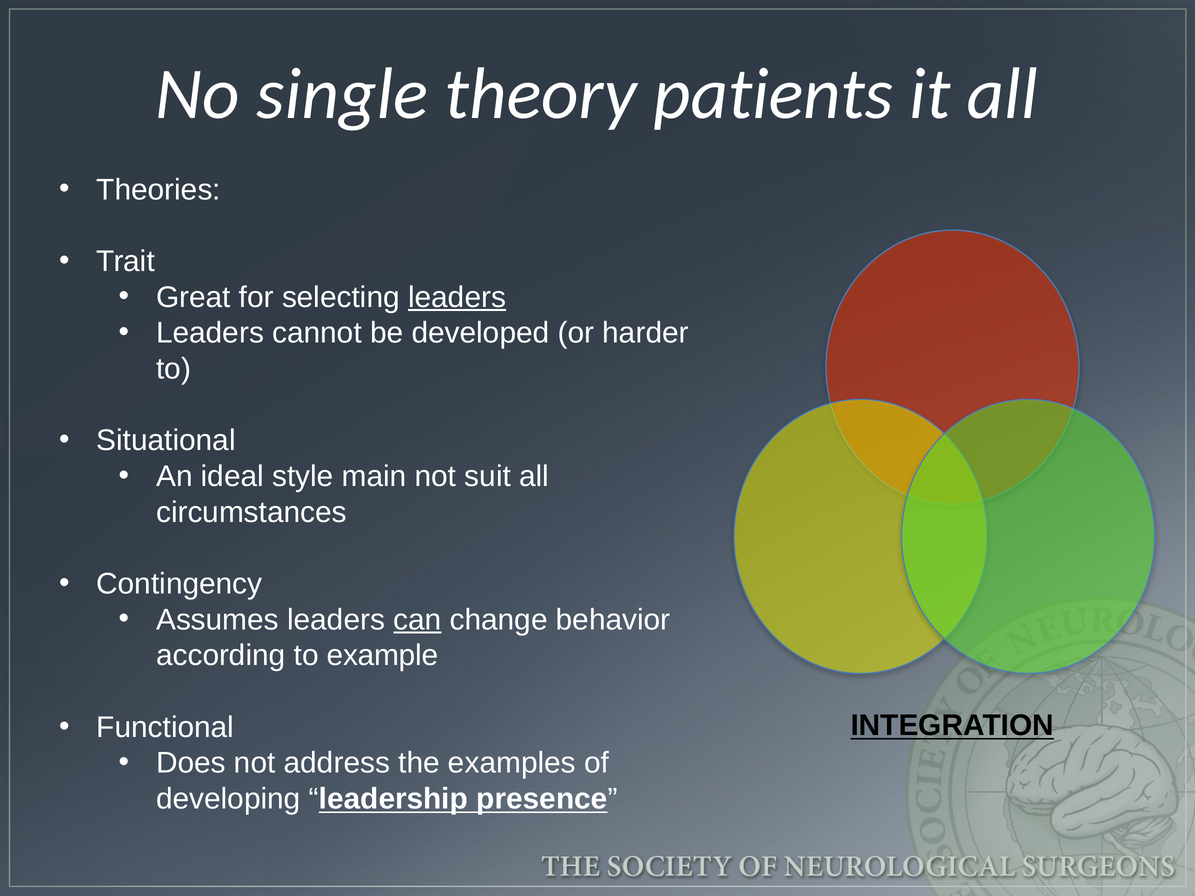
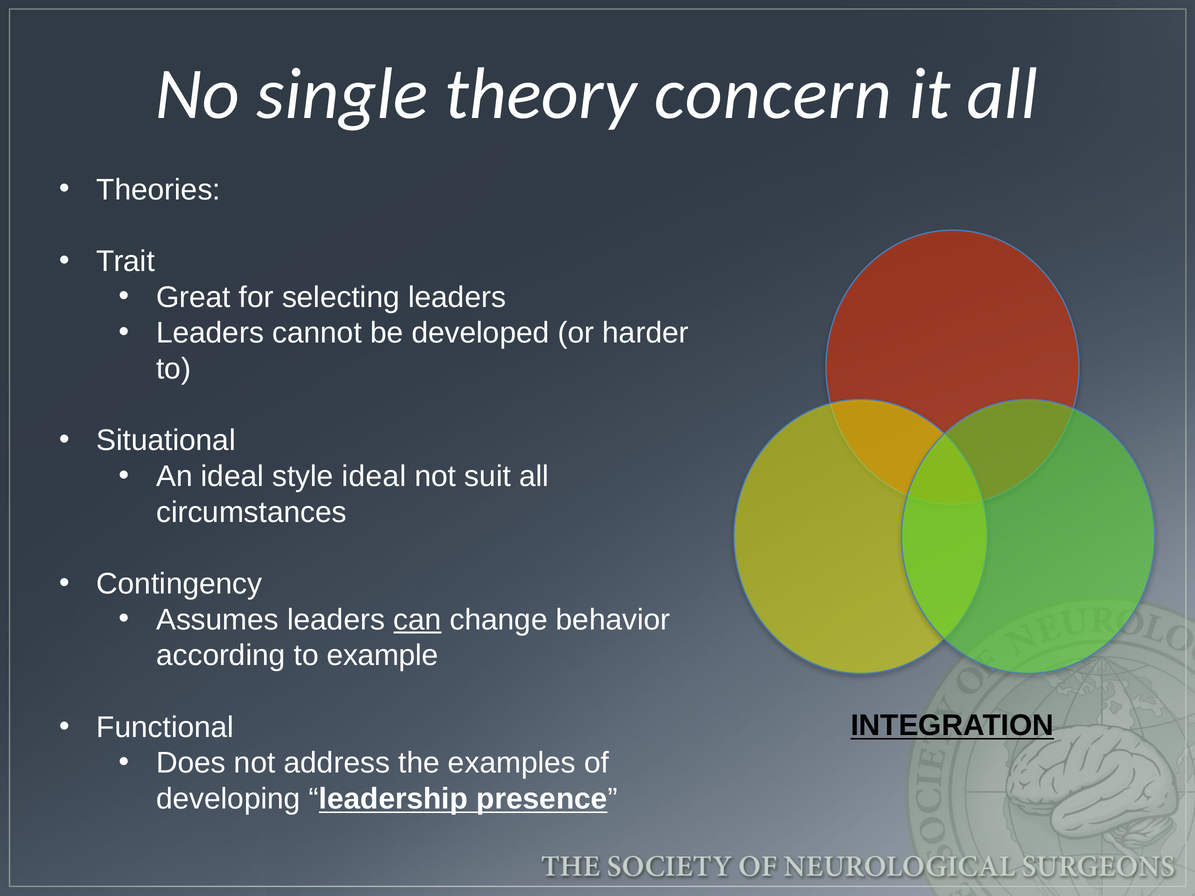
patients: patients -> concern (773, 94)
leaders underline: present -> none (457, 297)
style main: main -> ideal (374, 477)
